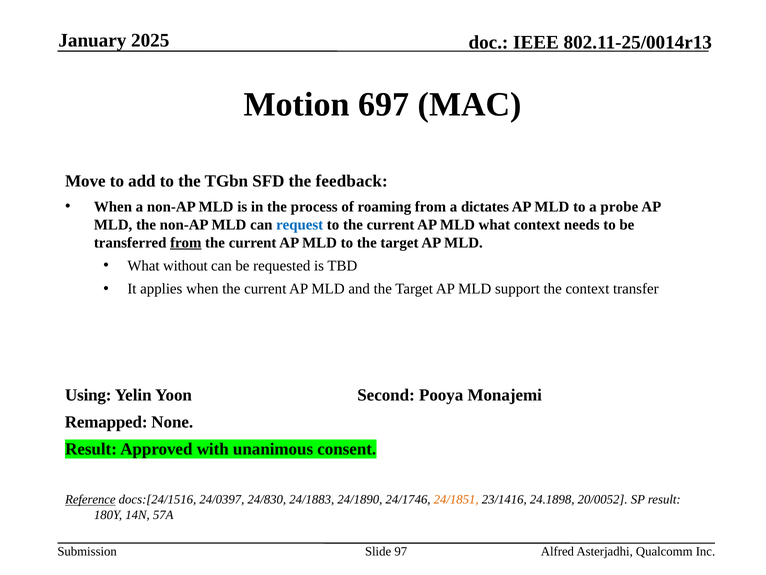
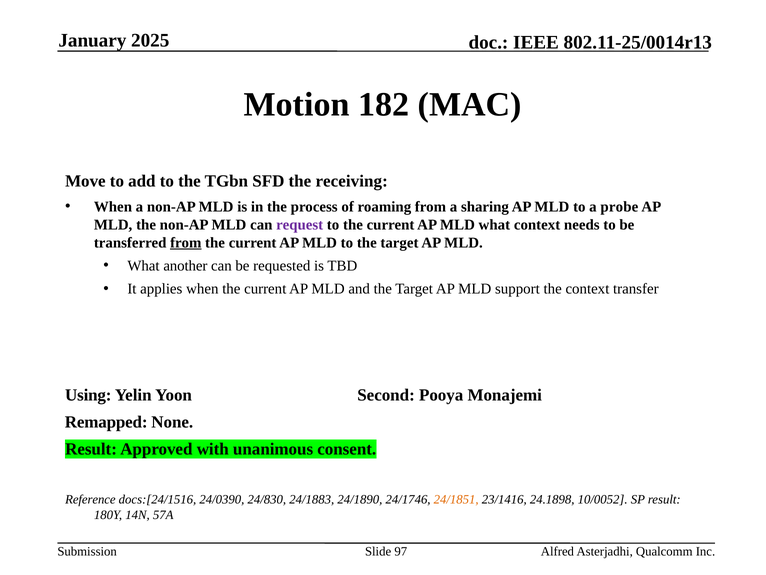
697: 697 -> 182 (384, 104)
feedback: feedback -> receiving (352, 181)
dictates: dictates -> sharing (485, 207)
request colour: blue -> purple (300, 224)
without: without -> another (185, 266)
Reference underline: present -> none (90, 499)
24/0397: 24/0397 -> 24/0390 (222, 499)
20/0052: 20/0052 -> 10/0052 (603, 499)
